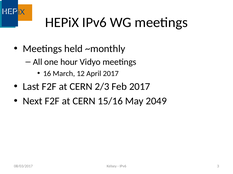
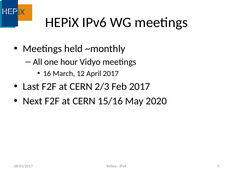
2049: 2049 -> 2020 (156, 101)
